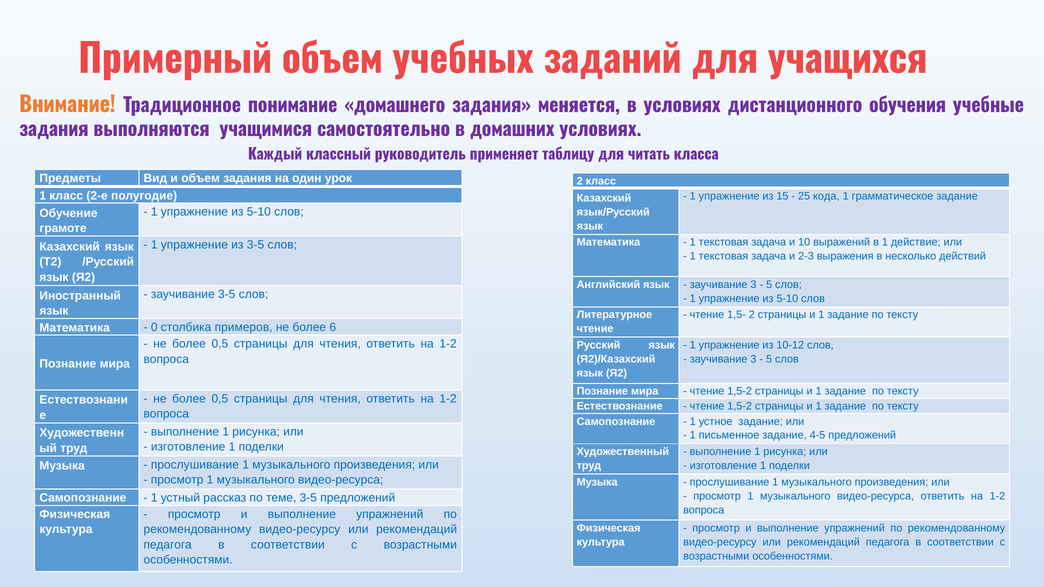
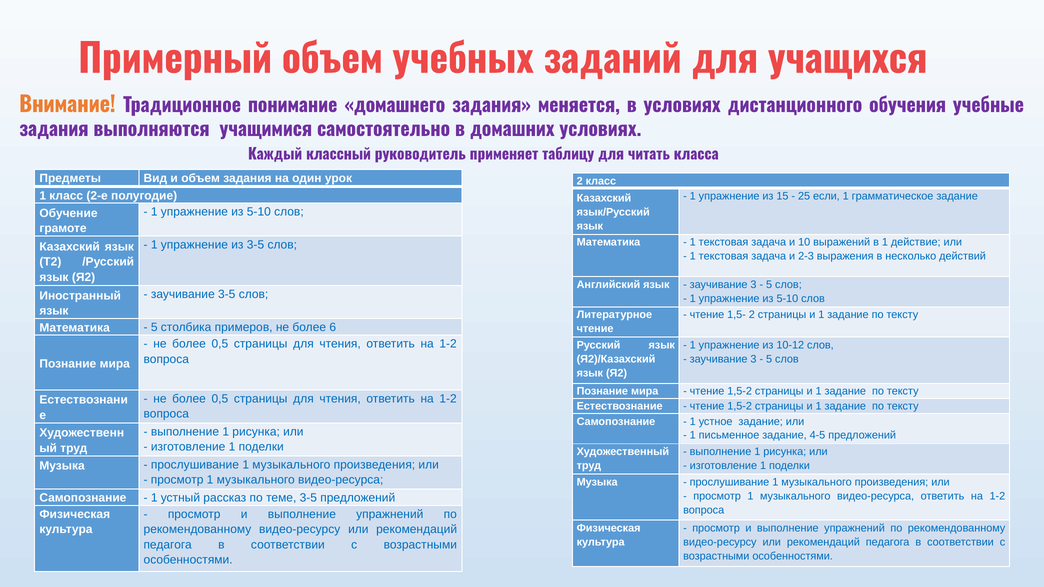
кода: кода -> если (826, 196)
0: 0 -> 5 (154, 328)
